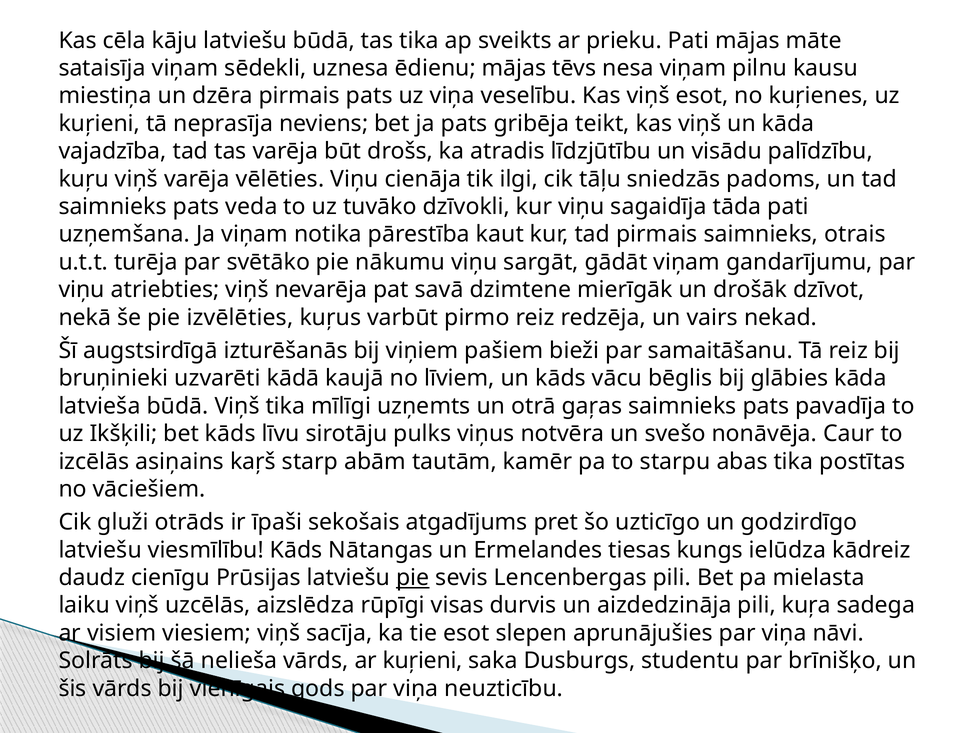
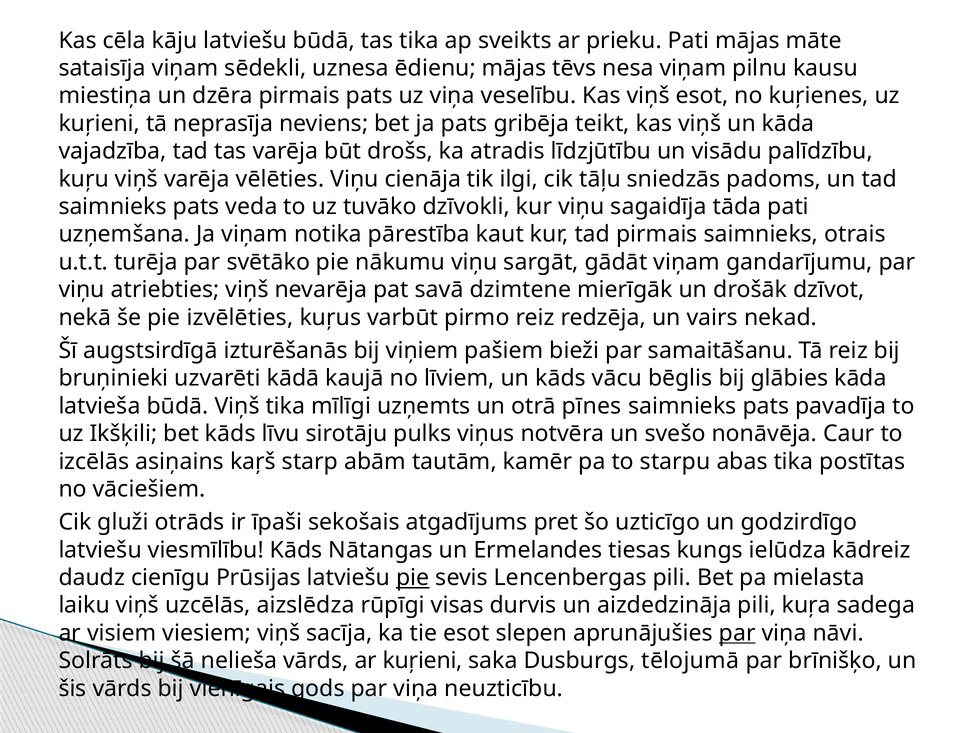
gaŗas: gaŗas -> pīnes (592, 406)
par underline: none -> present (737, 634)
studentu: studentu -> tēlojumā (690, 661)
